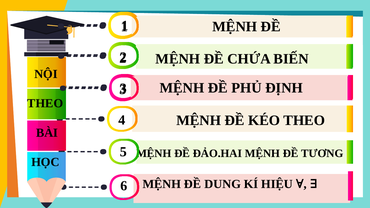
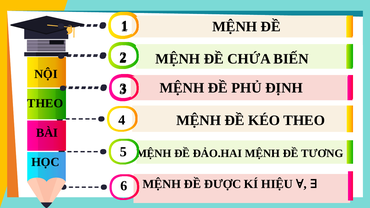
DUNG: DUNG -> ĐƯỢC (223, 184)
